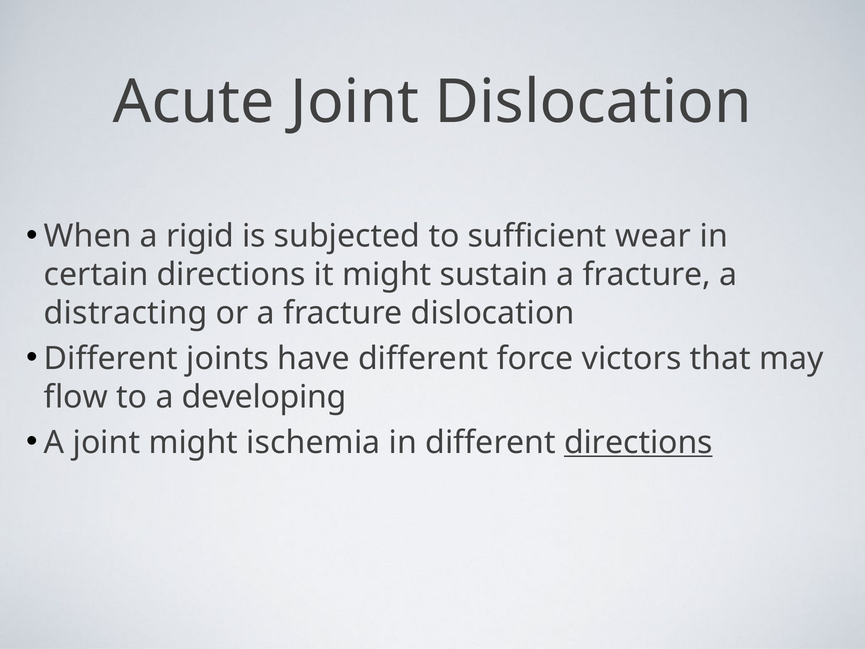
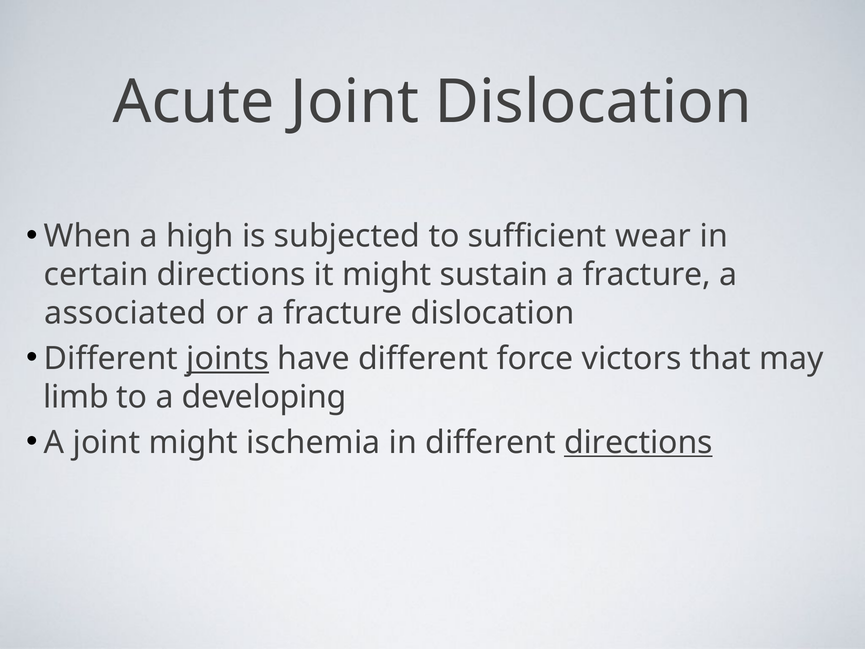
rigid: rigid -> high (200, 236)
distracting: distracting -> associated (126, 313)
joints underline: none -> present (228, 358)
flow: flow -> limb (76, 397)
